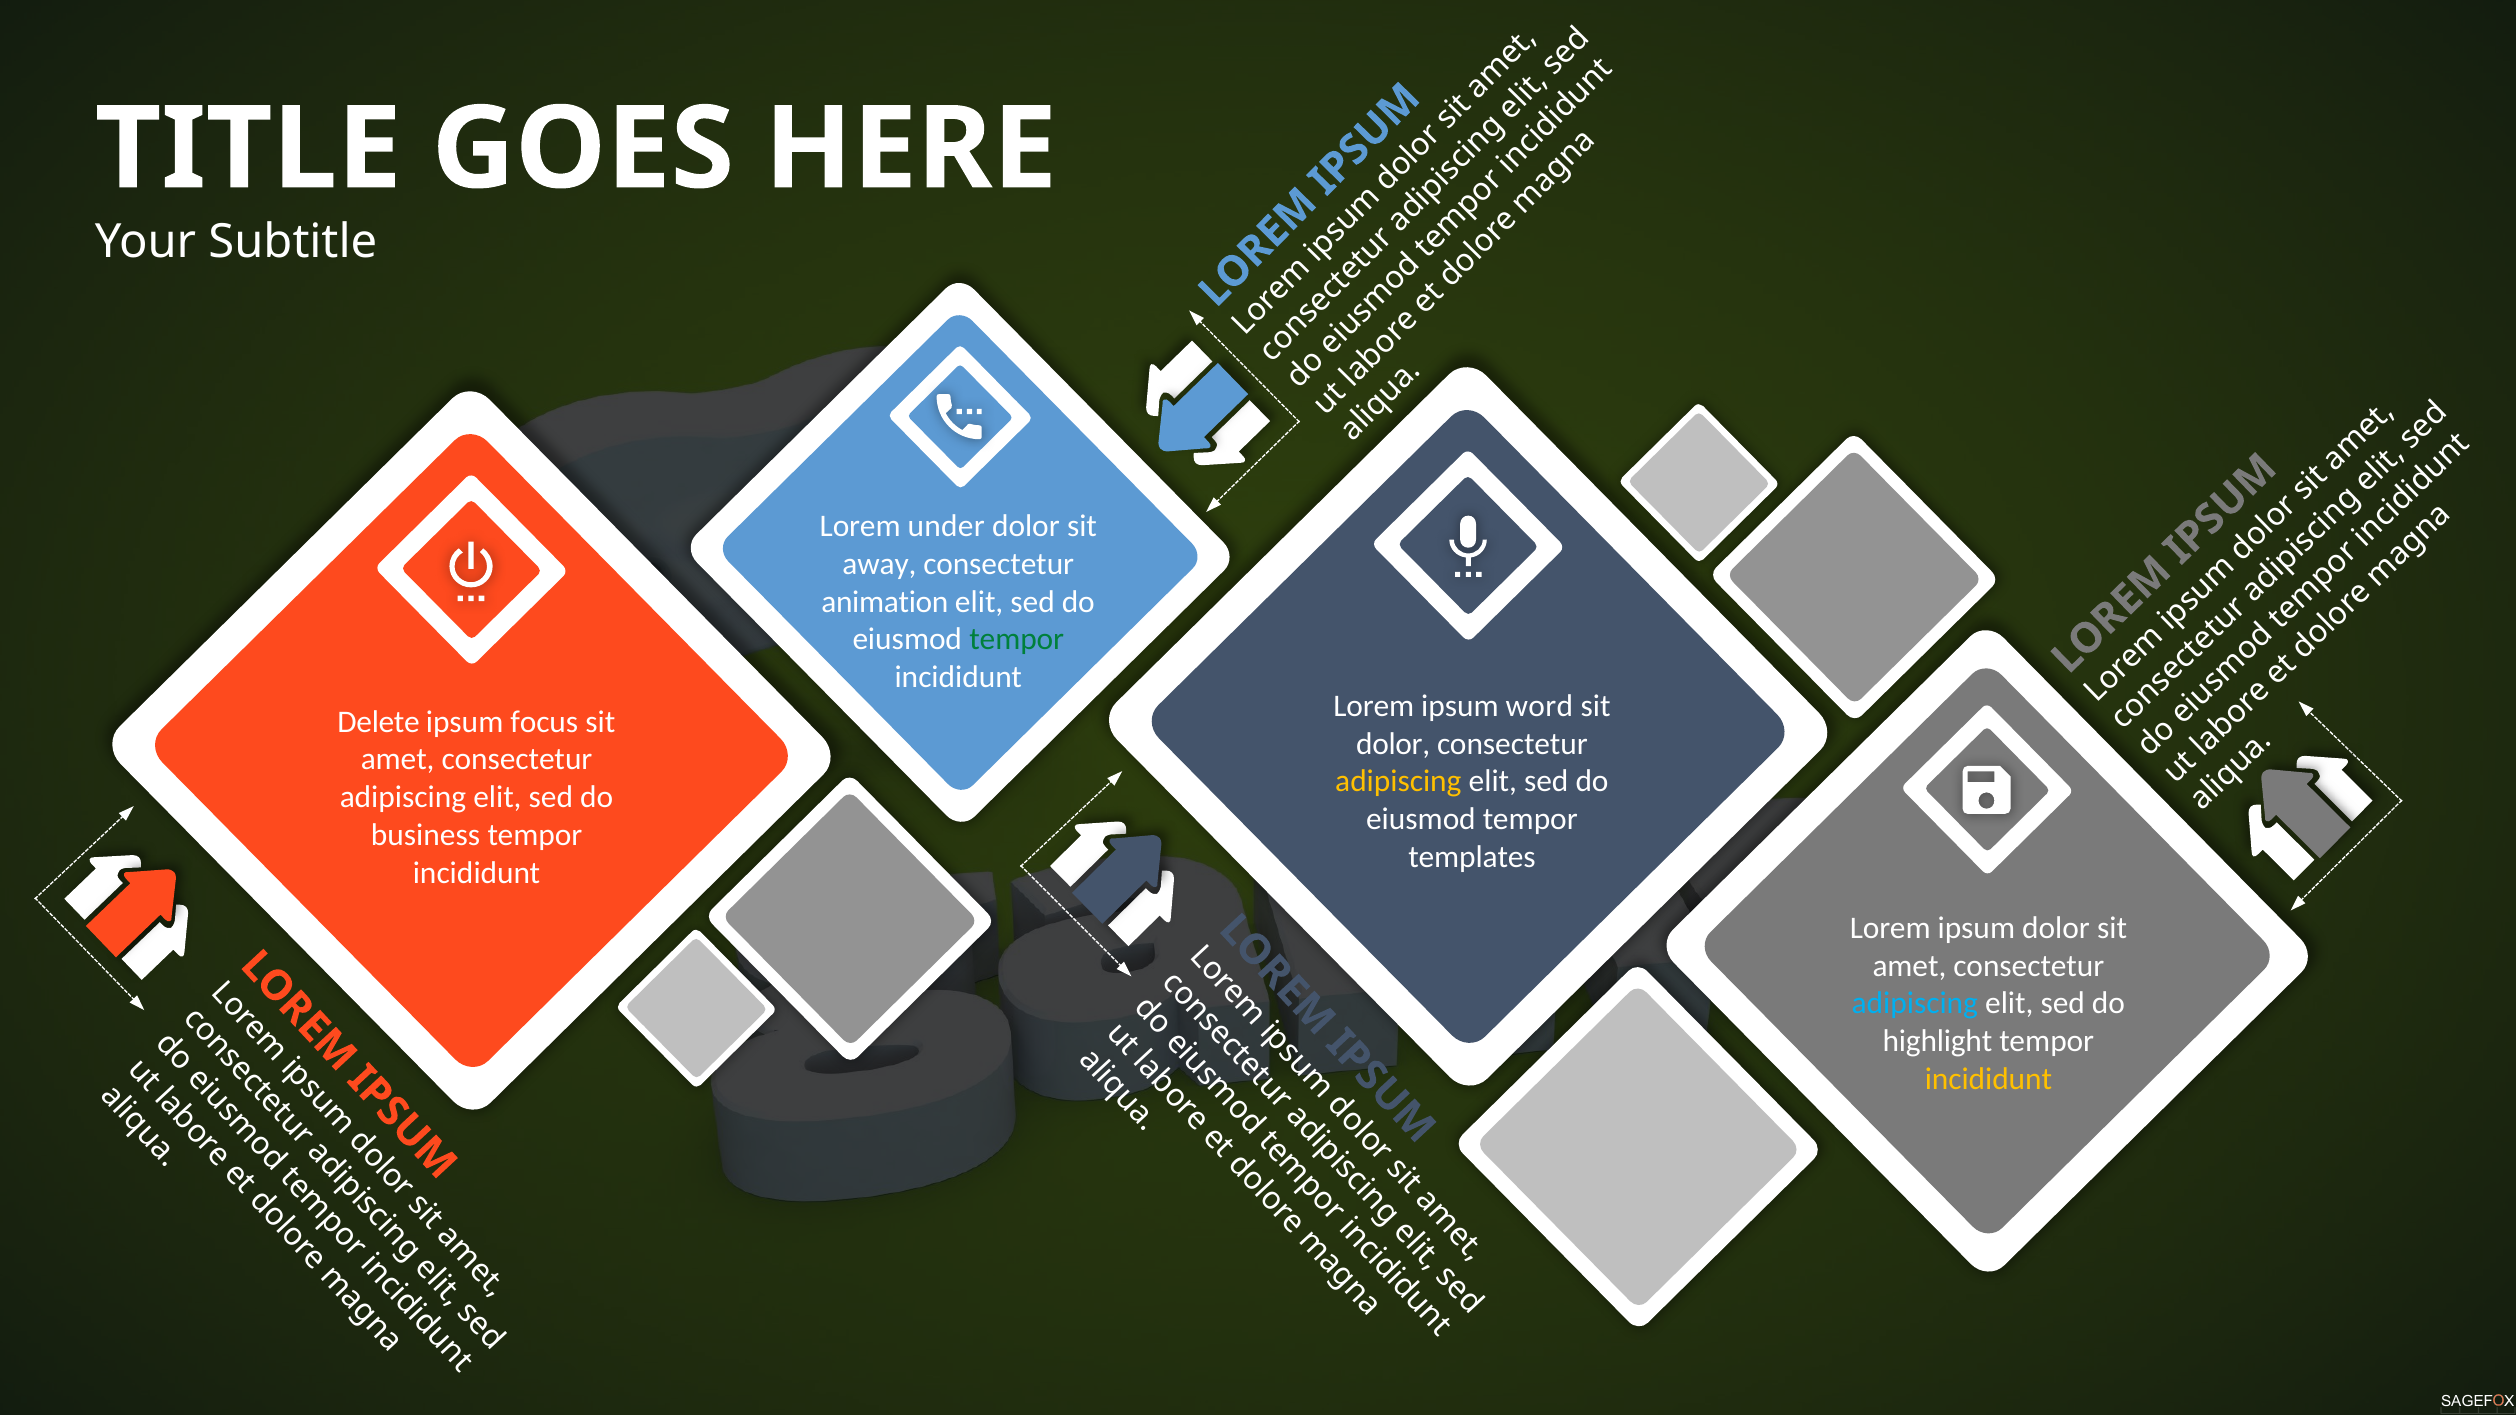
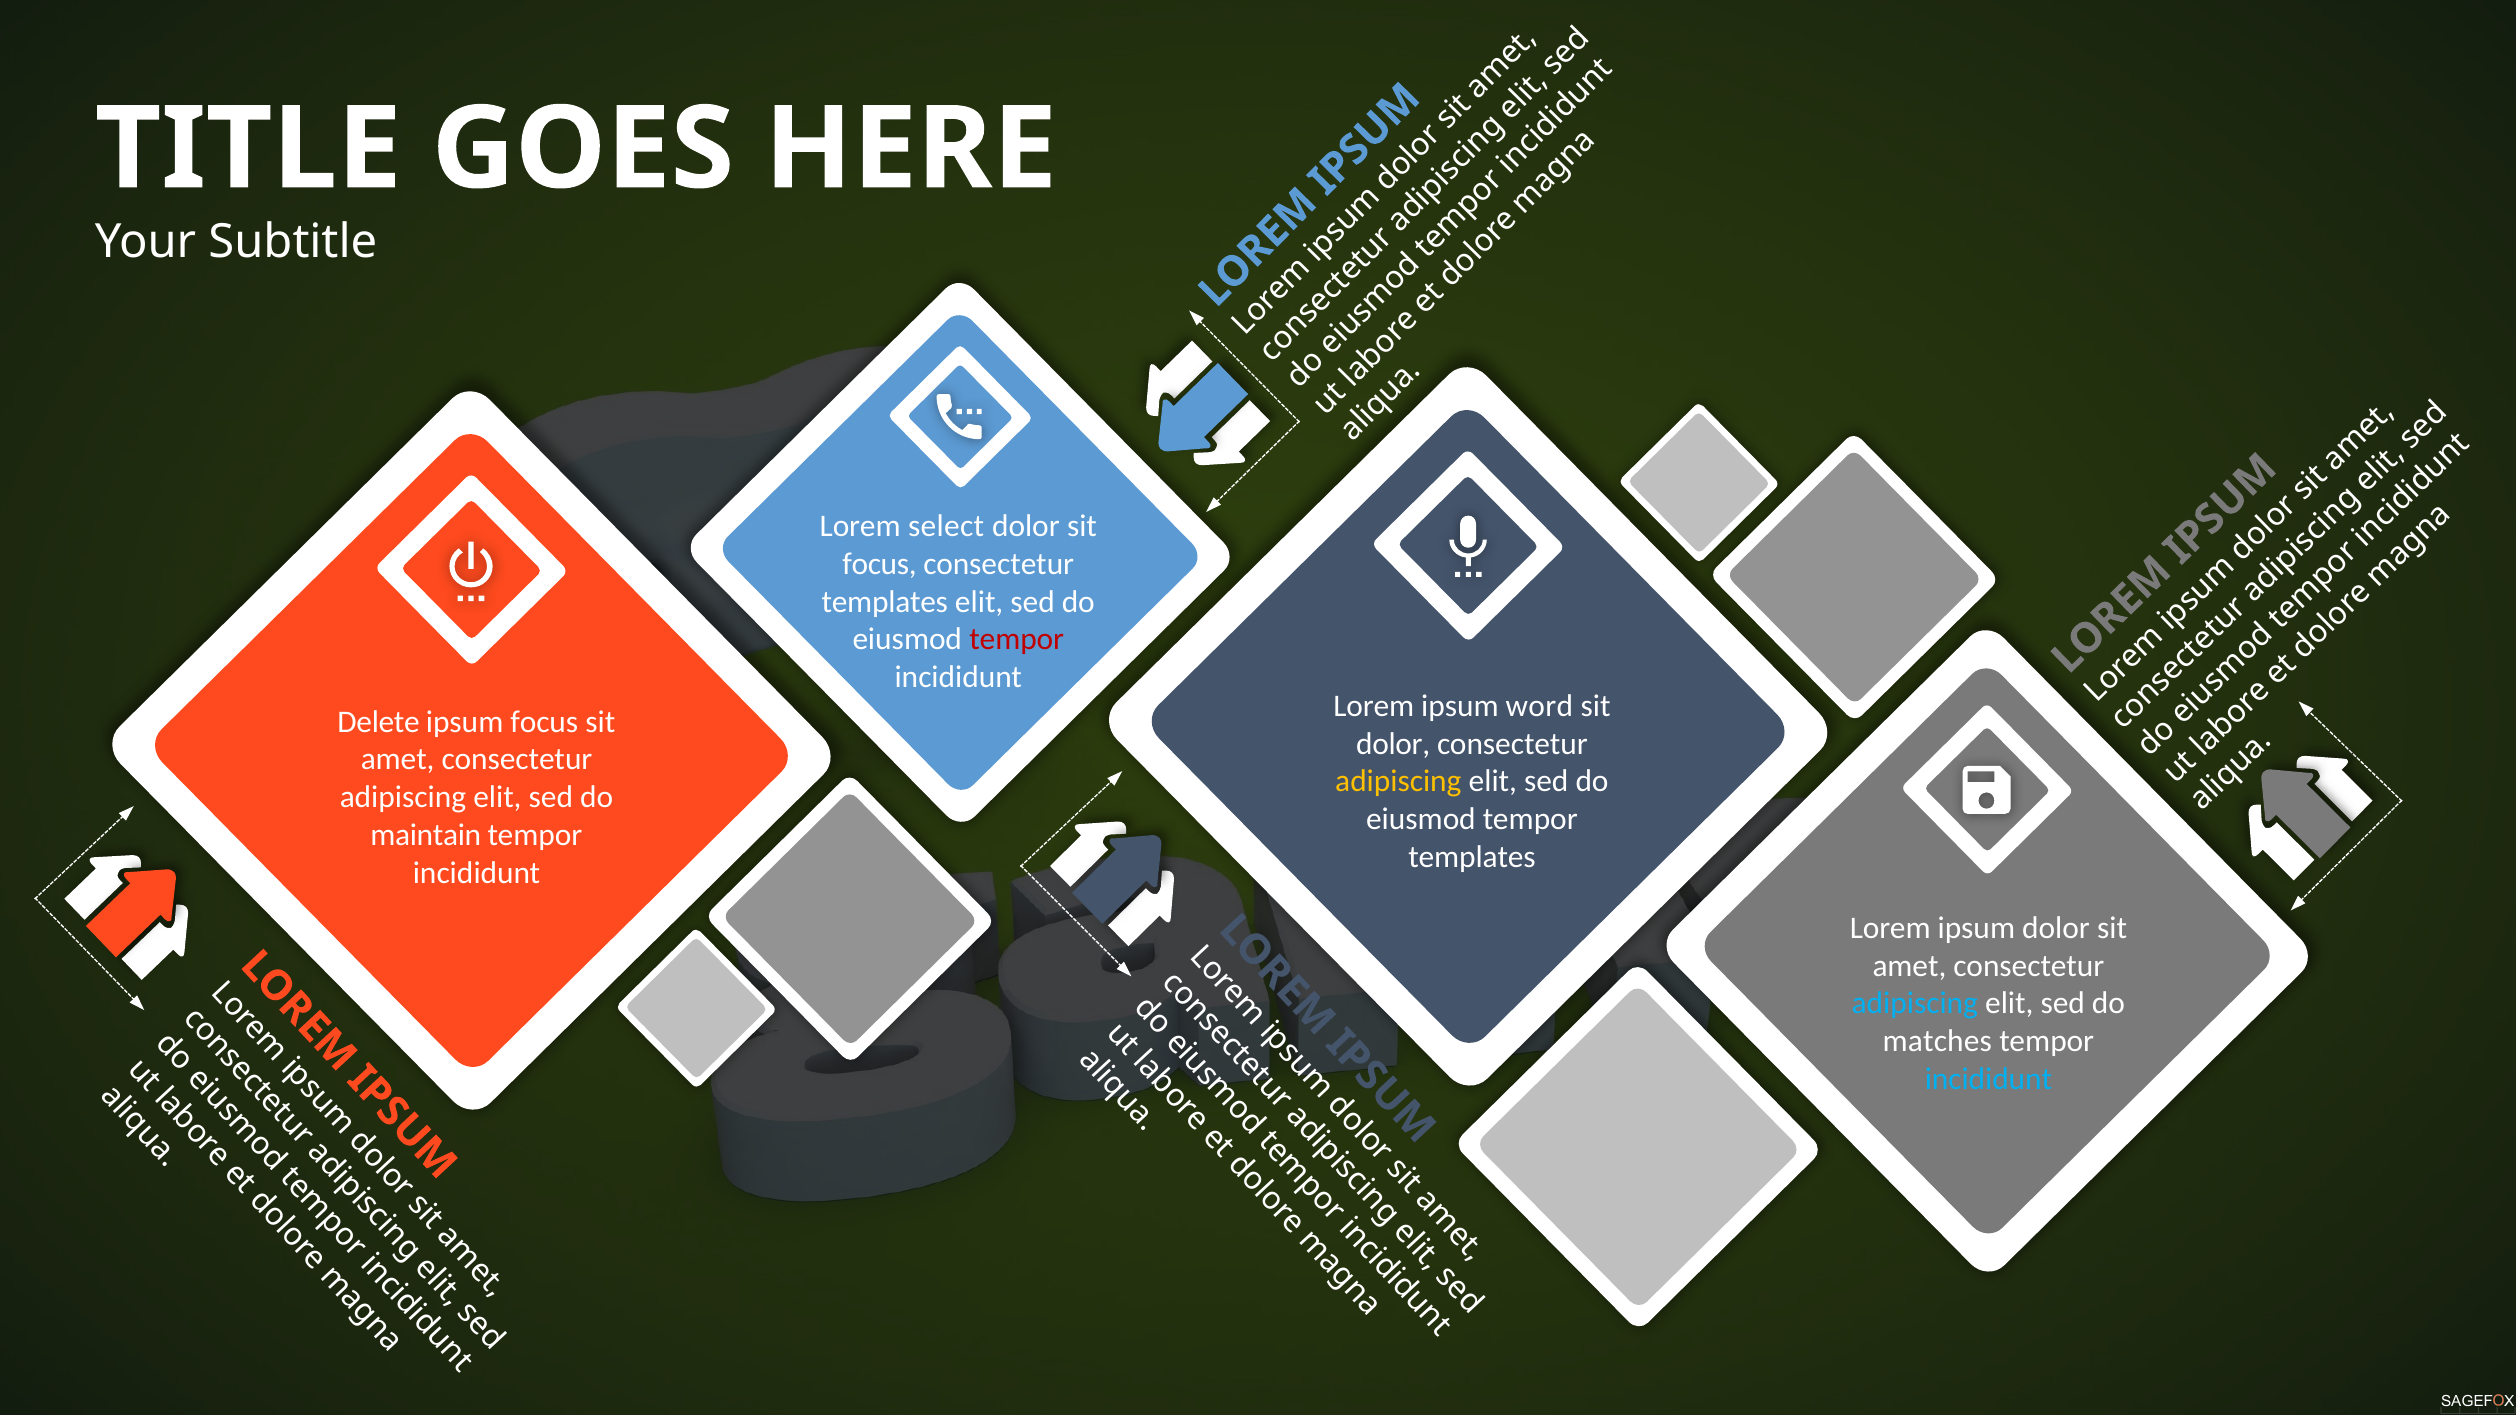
under: under -> select (946, 526)
away: away -> focus (879, 564)
animation: animation -> templates (885, 602)
tempor colour: green -> red (1017, 640)
business: business -> maintain (426, 835)
highlight: highlight -> matches (1937, 1041)
incididunt colour: yellow -> light blue (1988, 1079)
